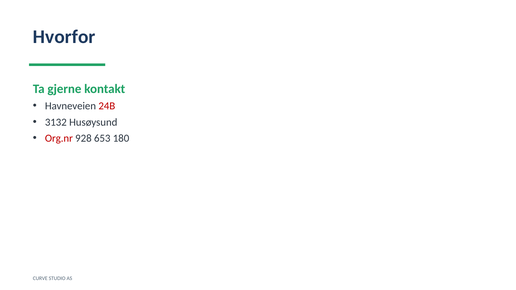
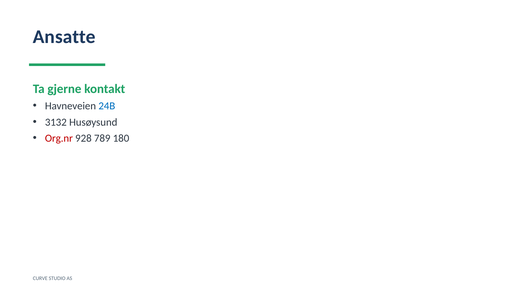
Hvorfor: Hvorfor -> Ansatte (64, 37)
24B colour: red -> blue (107, 106)
653: 653 -> 789 (102, 138)
